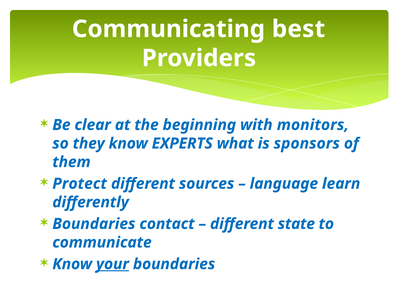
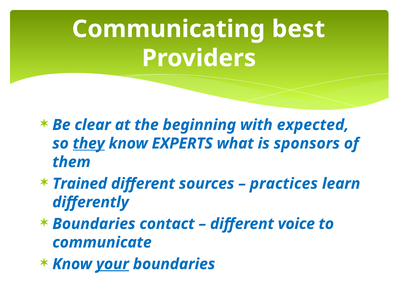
monitors: monitors -> expected (313, 125)
they underline: none -> present (89, 144)
Protect: Protect -> Trained (80, 184)
language: language -> practices (284, 184)
state: state -> voice (296, 224)
